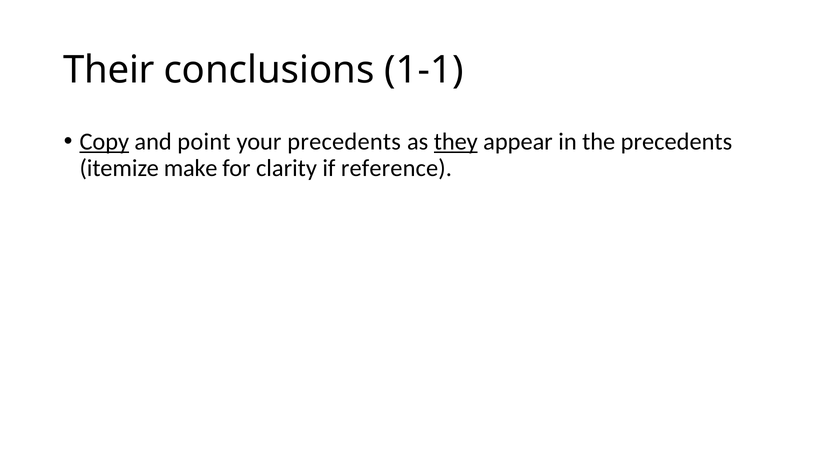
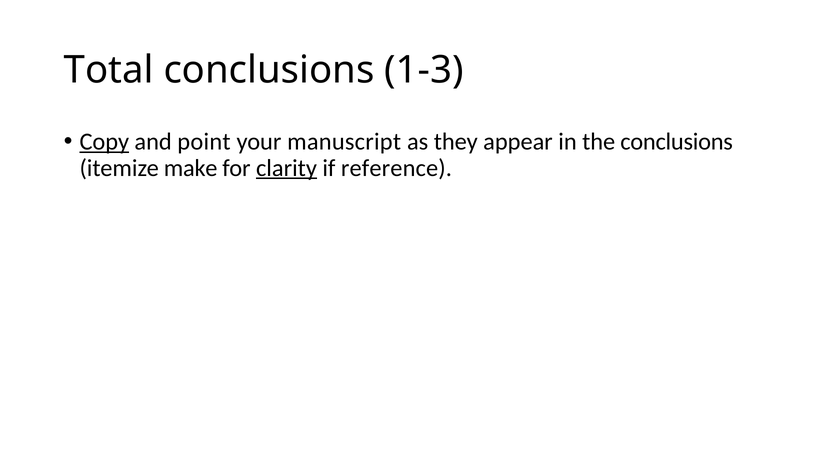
Their: Their -> Total (109, 70)
1-1: 1-1 -> 1-3 (424, 70)
your precedents: precedents -> manuscript (344, 142)
they underline: present -> none (456, 142)
the precedents: precedents -> conclusions (677, 142)
clarity underline: none -> present (286, 168)
